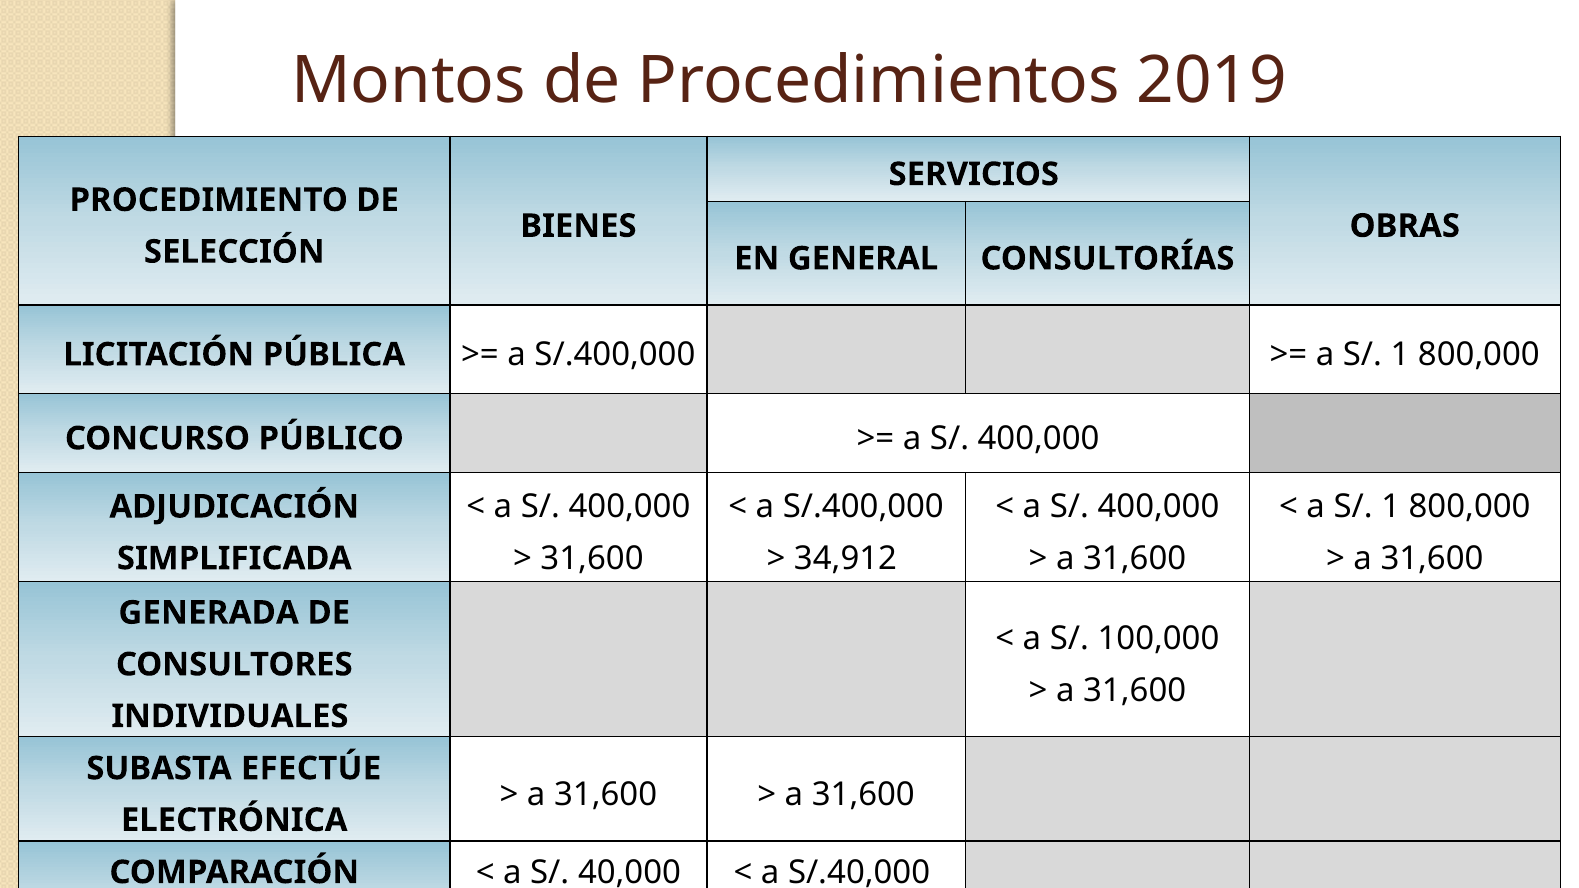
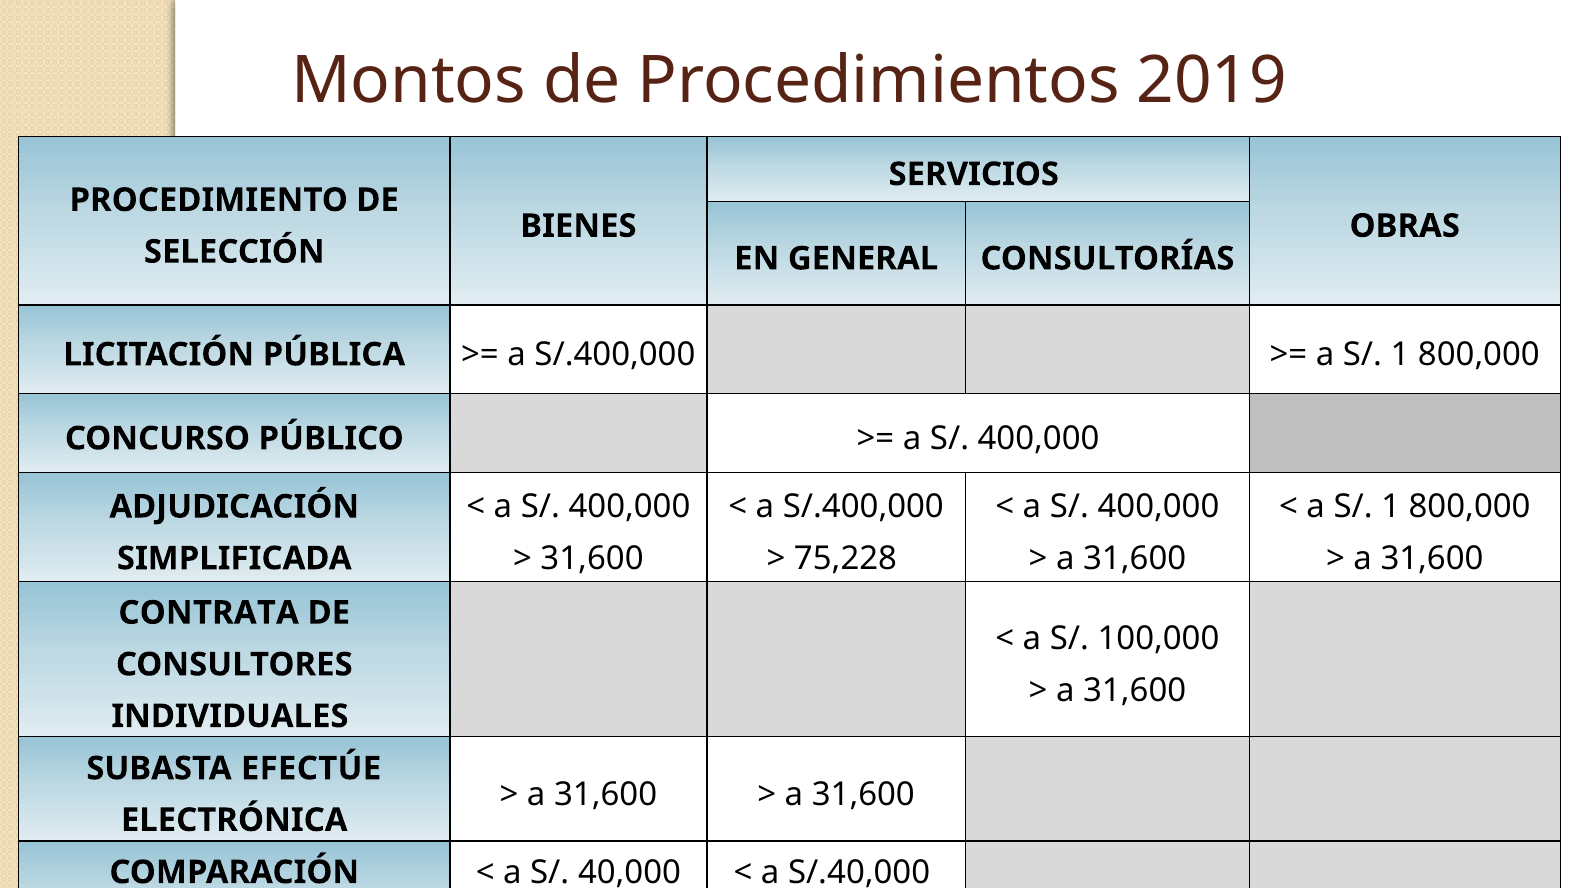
34,912: 34,912 -> 75,228 (846, 559)
GENERADA: GENERADA -> CONTRATA (209, 613)
